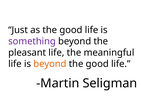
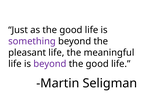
beyond colour: orange -> purple (50, 64)
